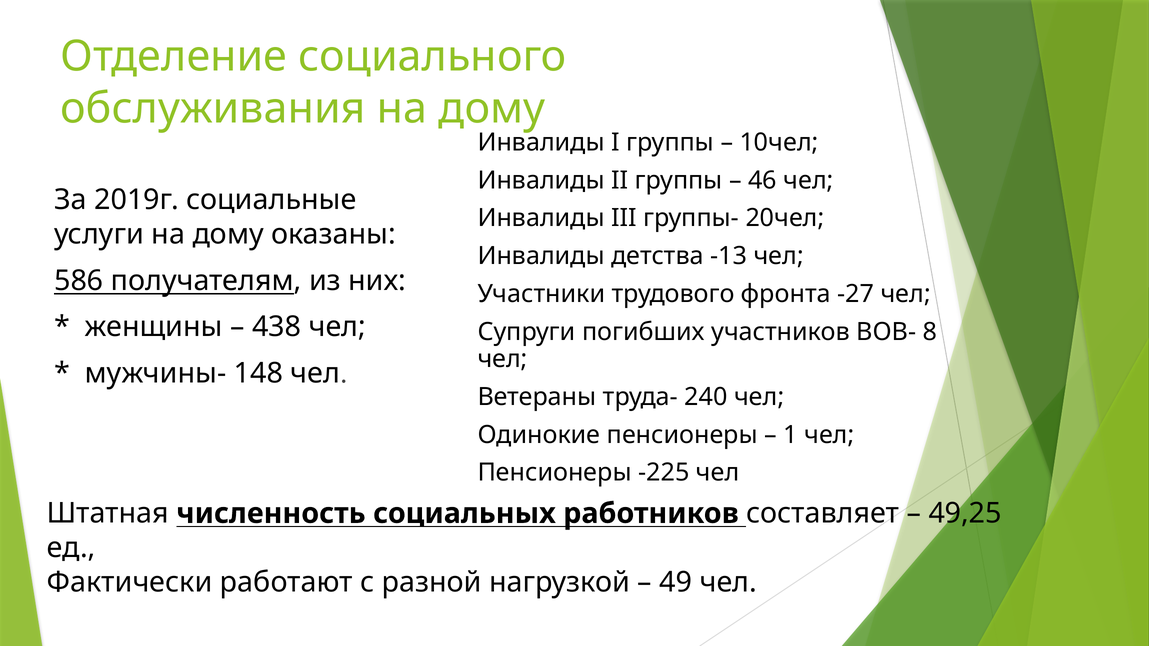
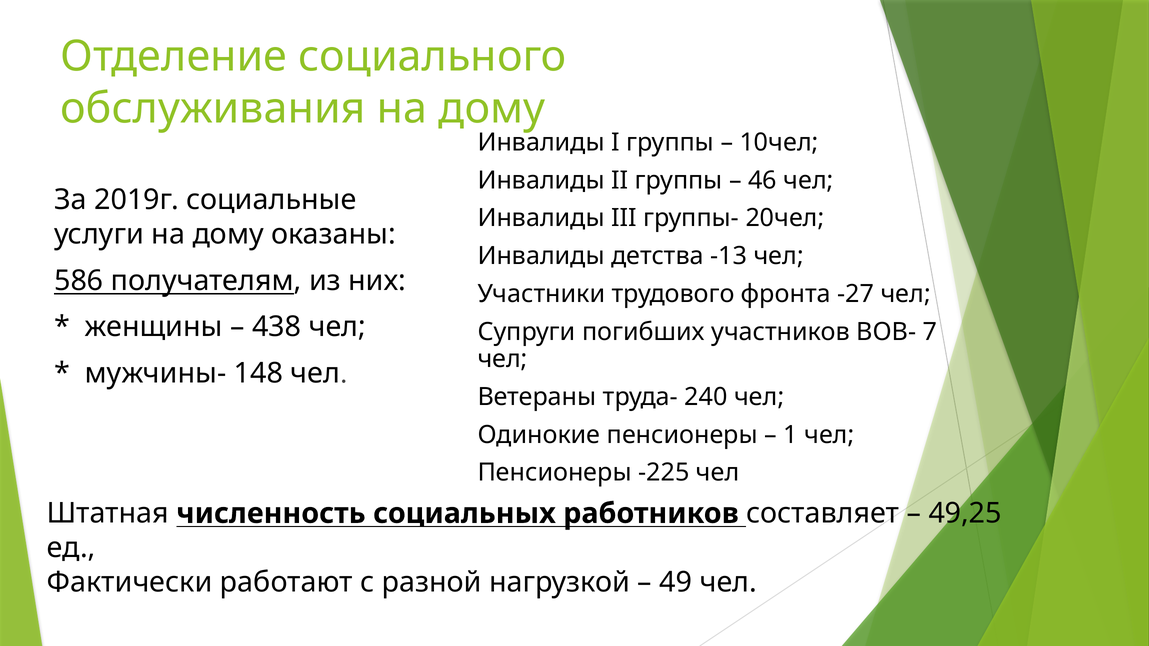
8: 8 -> 7 (930, 332)
